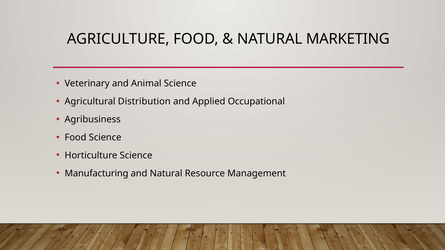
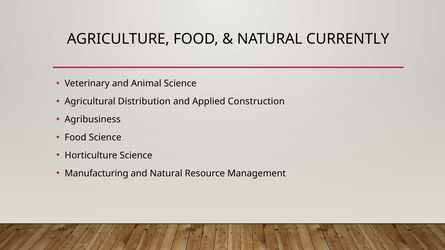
MARKETING: MARKETING -> CURRENTLY (348, 39)
Occupational: Occupational -> Construction (256, 102)
